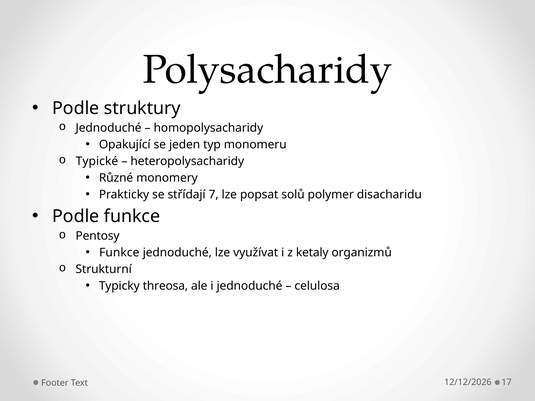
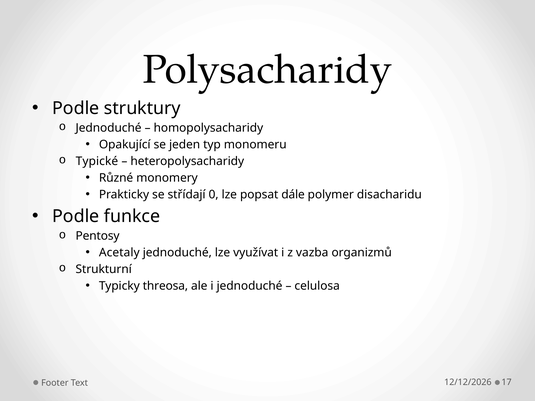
7: 7 -> 0 (214, 195)
solů: solů -> dále (293, 195)
Funkce: Funkce -> Acetaly (119, 253)
ketaly: ketaly -> vazba (312, 253)
